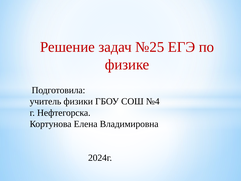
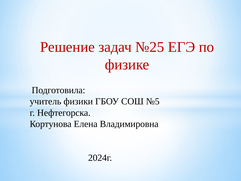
№4: №4 -> №5 (153, 101)
